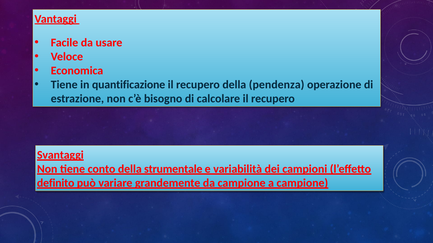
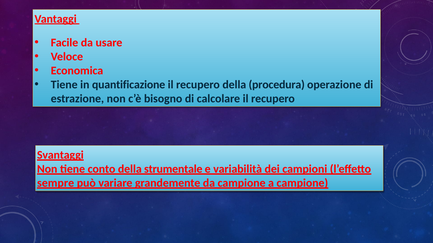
pendenza: pendenza -> procedura (277, 85)
definito: definito -> sempre (56, 183)
